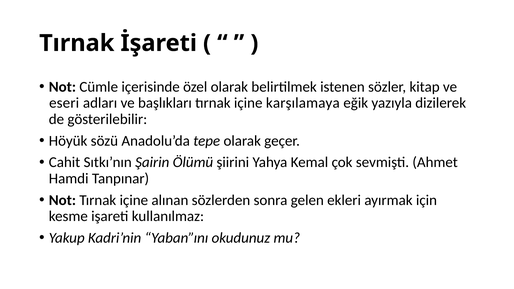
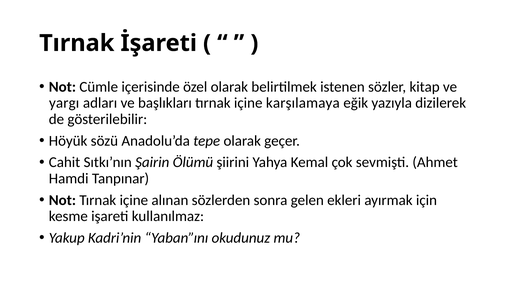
eseri: eseri -> yargı (64, 103)
